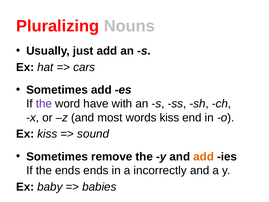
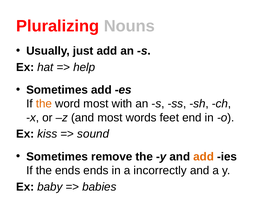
cars: cars -> help (84, 67)
the colour: purple -> orange (44, 104)
word have: have -> most (96, 104)
words kiss: kiss -> feet (169, 118)
